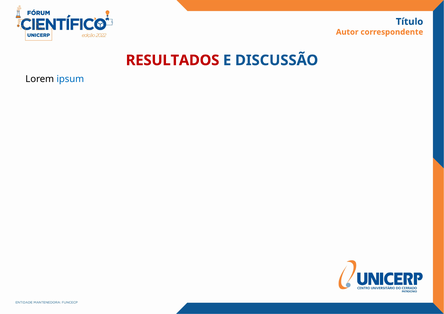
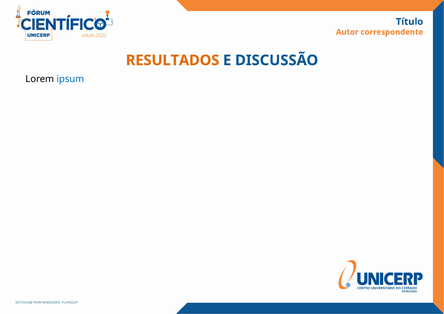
RESULTADOS colour: red -> orange (173, 60)
